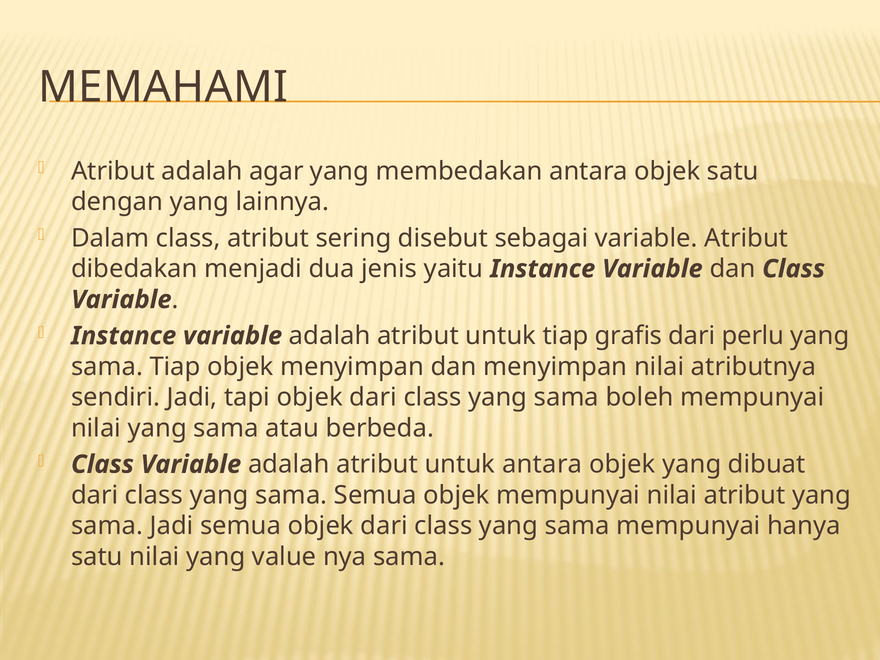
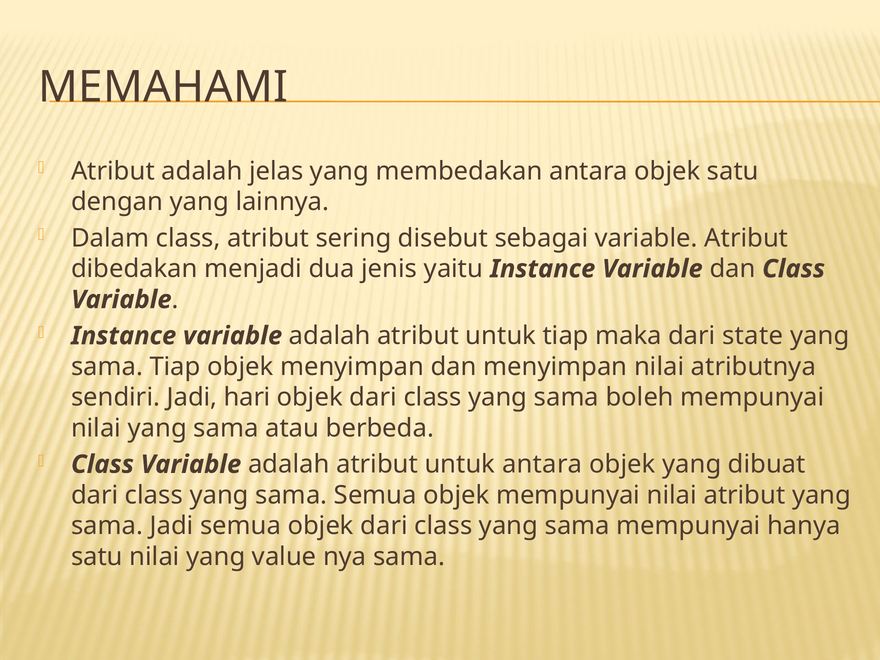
agar: agar -> jelas (276, 171)
grafis: grafis -> maka (628, 336)
perlu: perlu -> state (753, 336)
tapi: tapi -> hari (247, 397)
